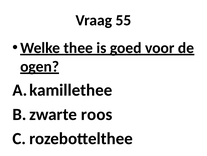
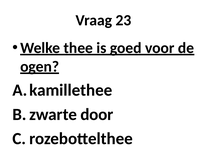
55: 55 -> 23 (123, 20)
roos: roos -> door (97, 114)
